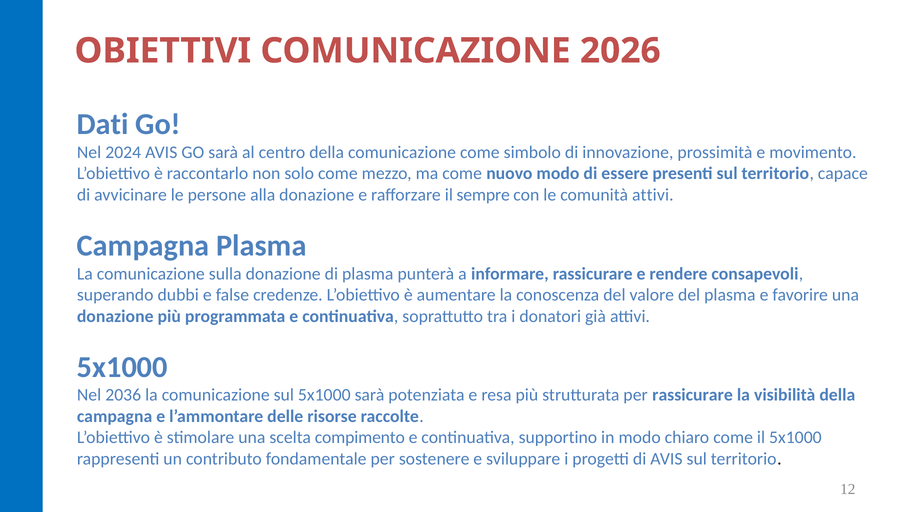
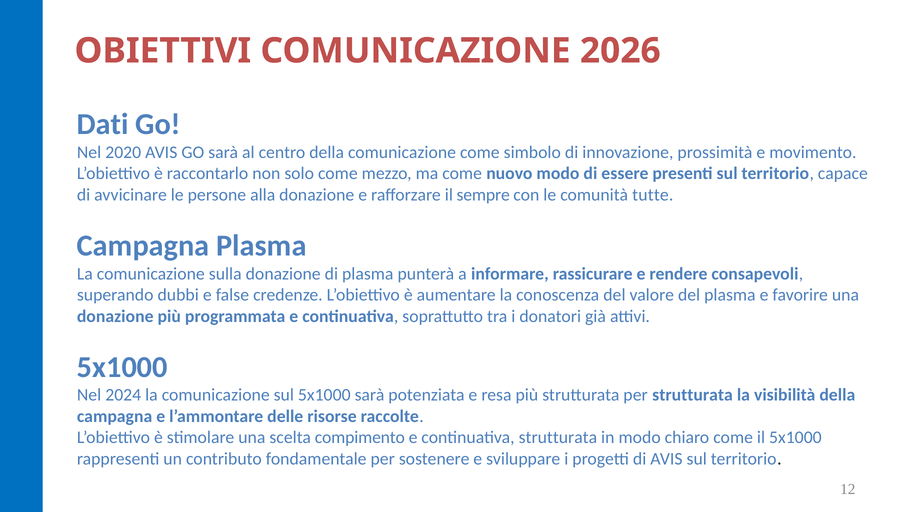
2024: 2024 -> 2020 (123, 152)
comunità attivi: attivi -> tutte (653, 195)
2036: 2036 -> 2024 (123, 395)
per rassicurare: rassicurare -> strutturata (693, 395)
continuativa supportino: supportino -> strutturata (558, 437)
